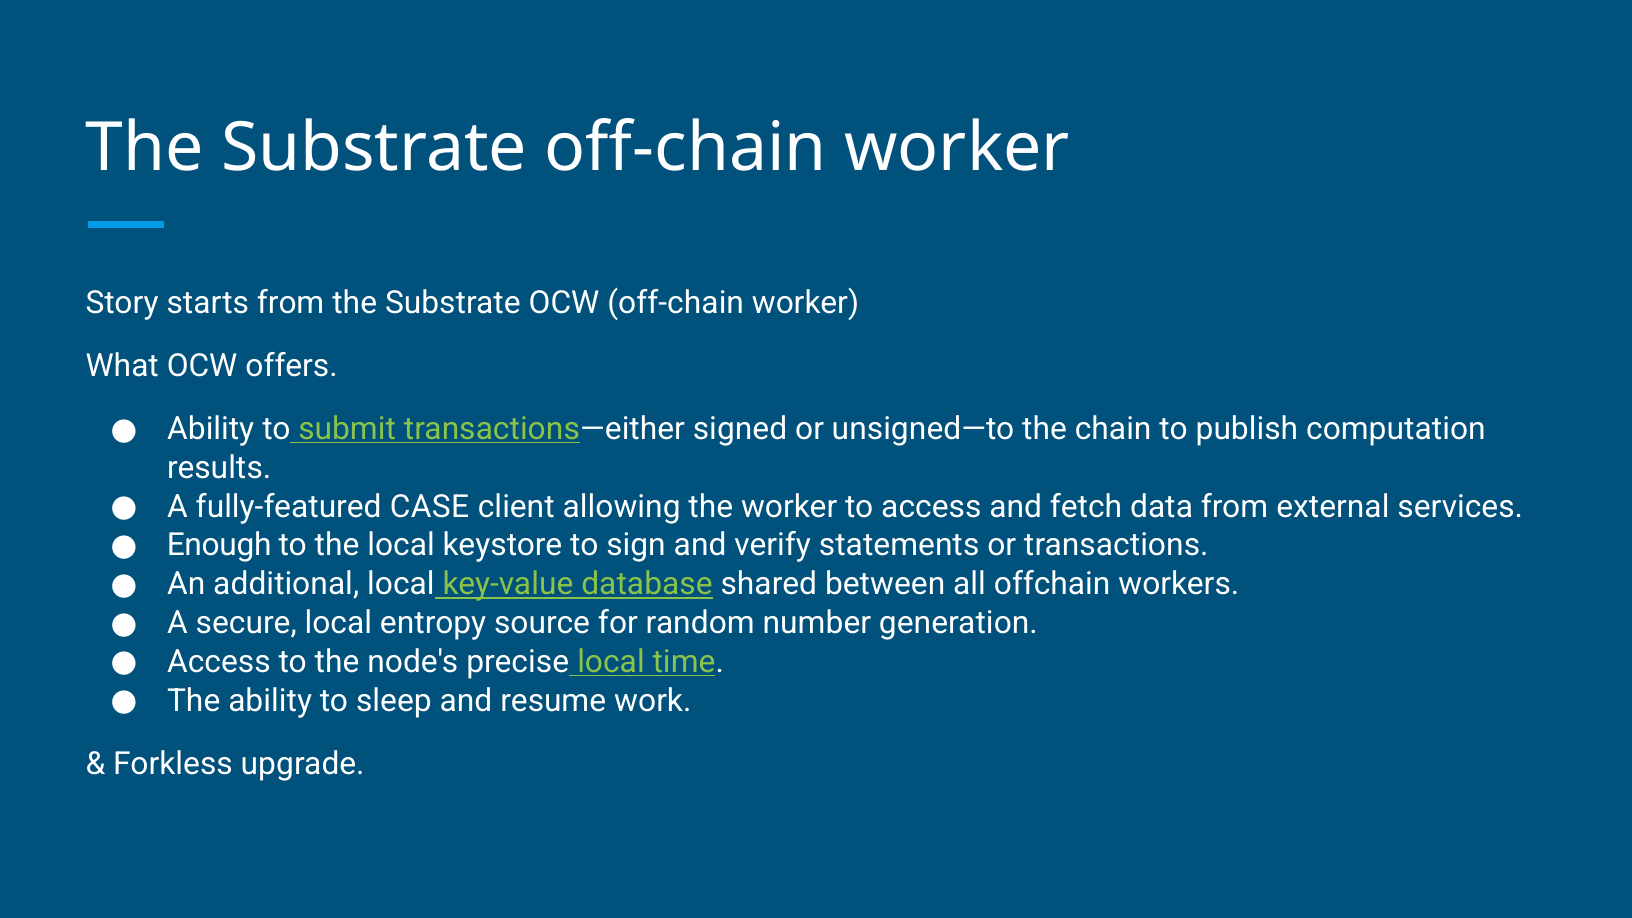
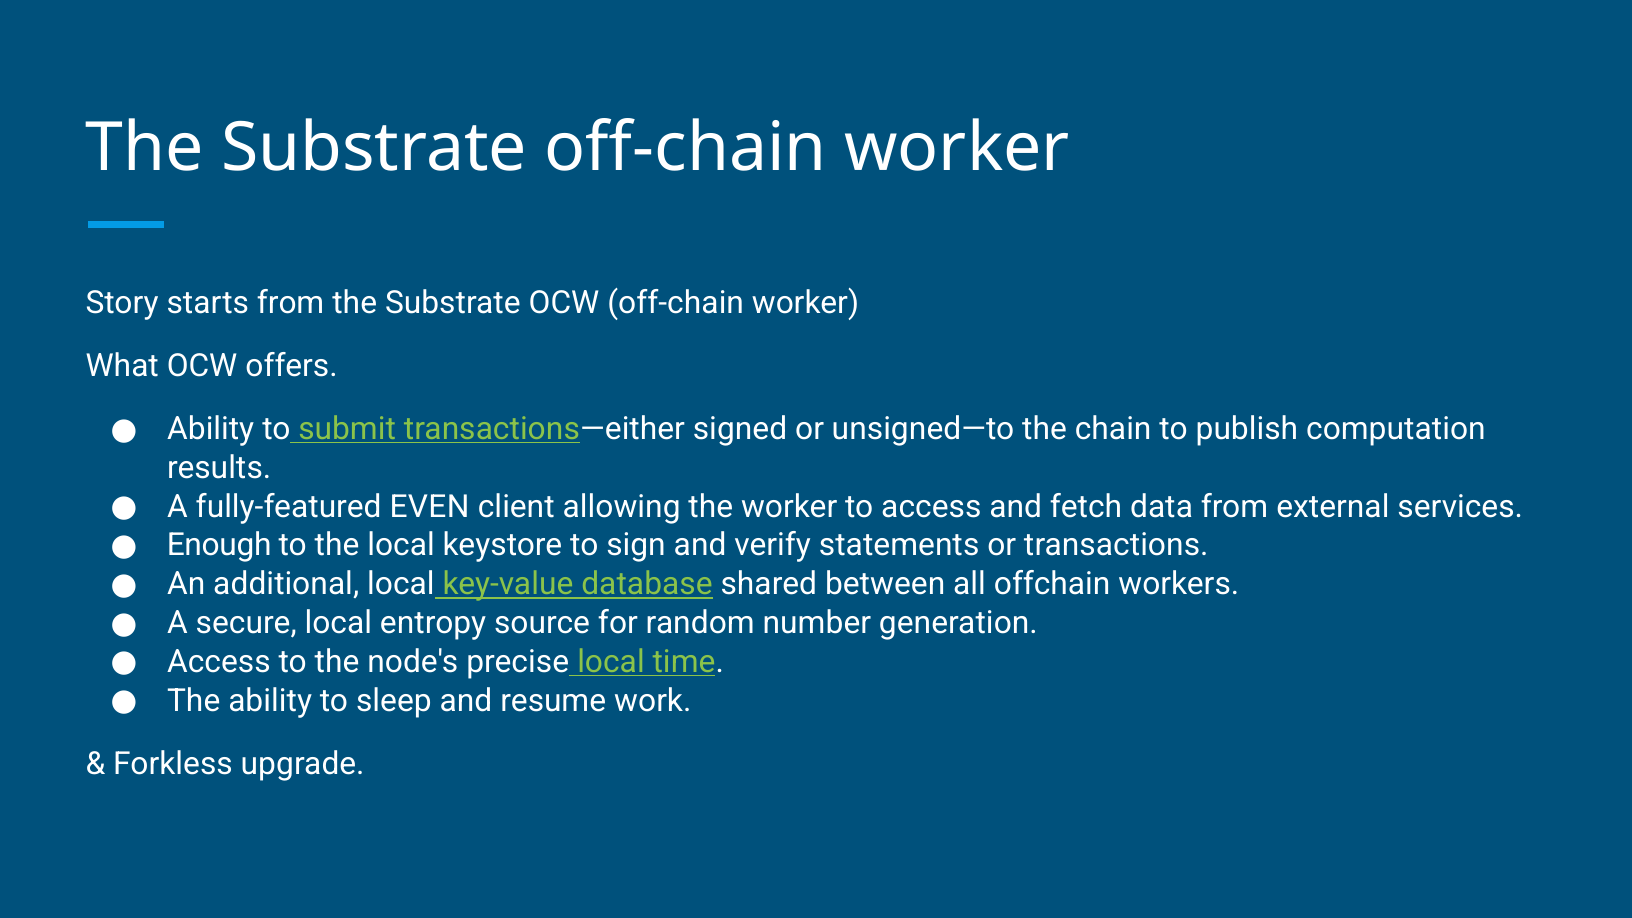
CASE: CASE -> EVEN (430, 507)
